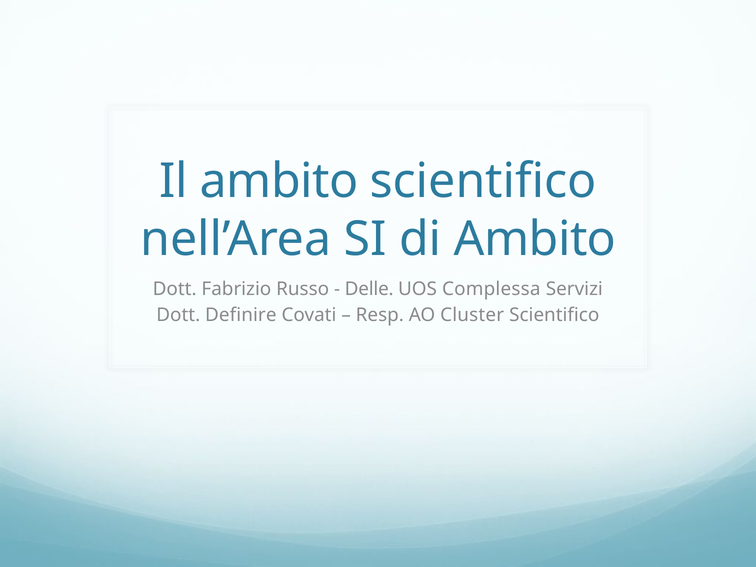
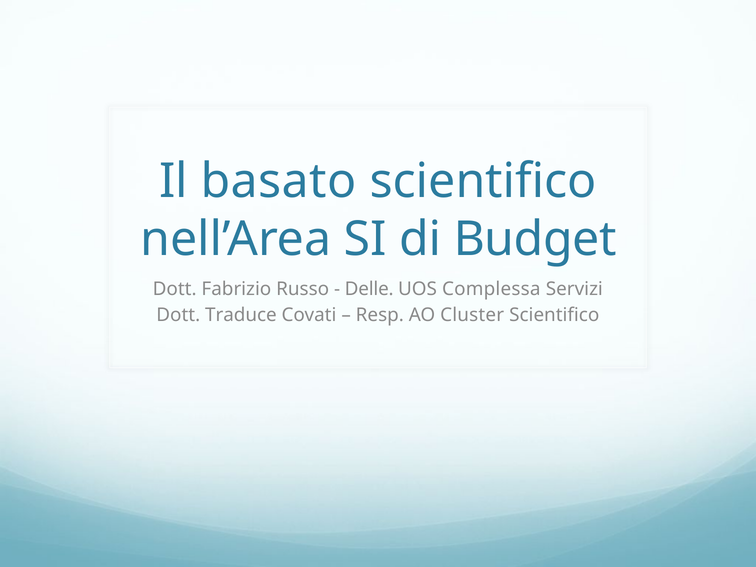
Il ambito: ambito -> basato (279, 181)
di Ambito: Ambito -> Budget (535, 239)
Definire: Definire -> Traduce (241, 315)
